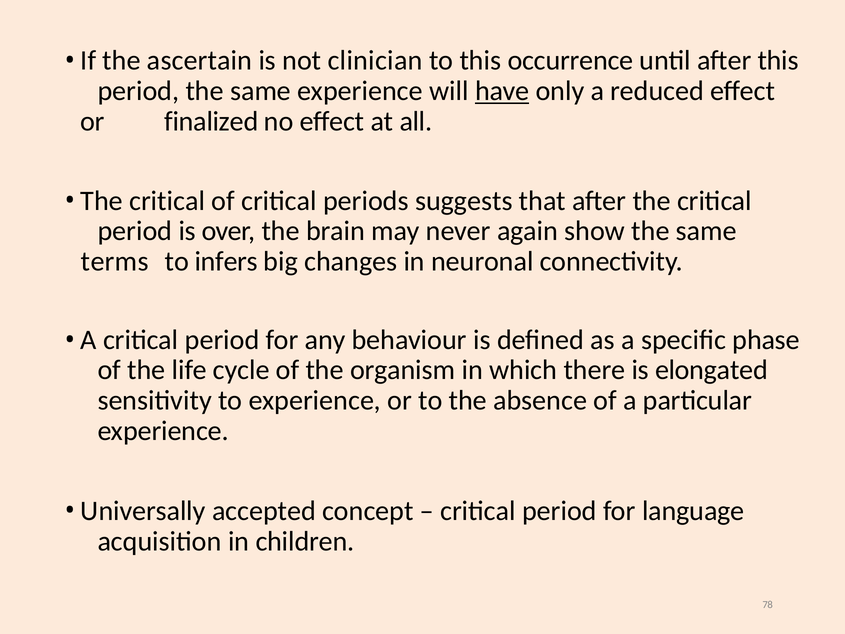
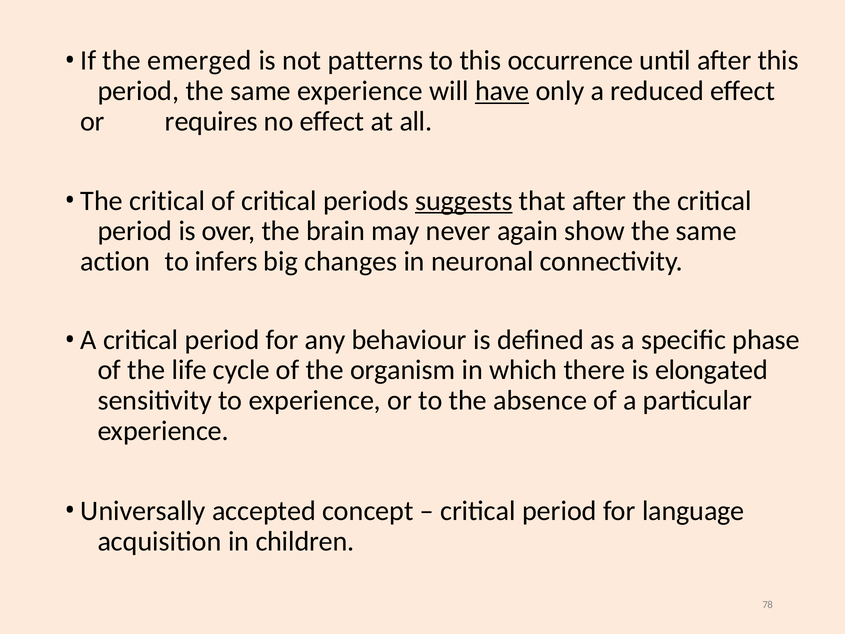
ascertain: ascertain -> emerged (199, 61)
clinician: clinician -> patterns (375, 61)
finalized: finalized -> requires (211, 121)
suggests underline: none -> present (464, 201)
terms: terms -> action (115, 261)
